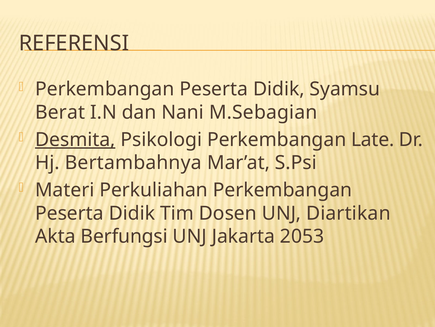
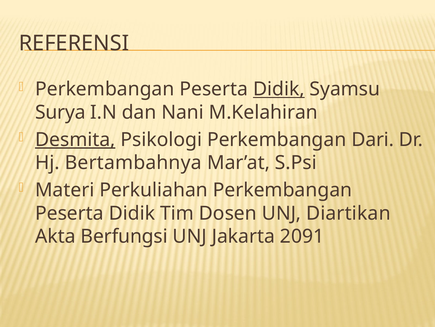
Didik underline: none -> present (279, 89)
Berat: Berat -> Surya (60, 112)
M.Sebagian: M.Sebagian -> M.Kelahiran (263, 112)
Late: Late -> Dari (373, 139)
2053: 2053 -> 2091 (302, 236)
